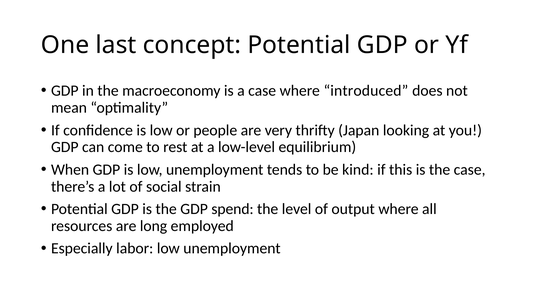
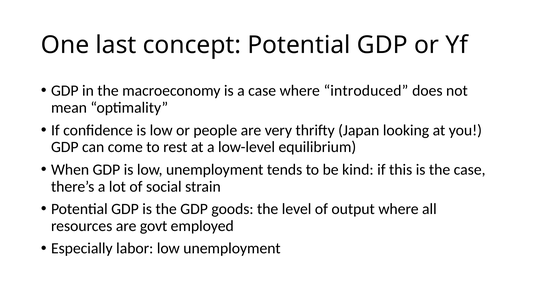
spend: spend -> goods (232, 209)
long: long -> govt (154, 226)
